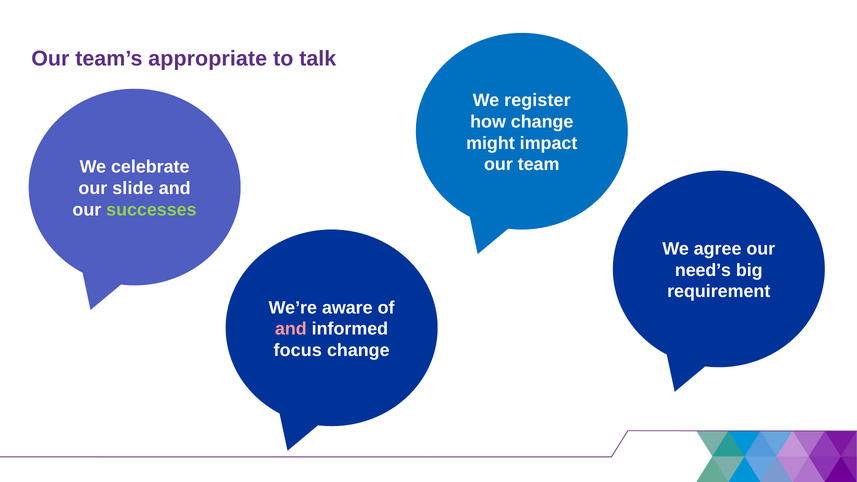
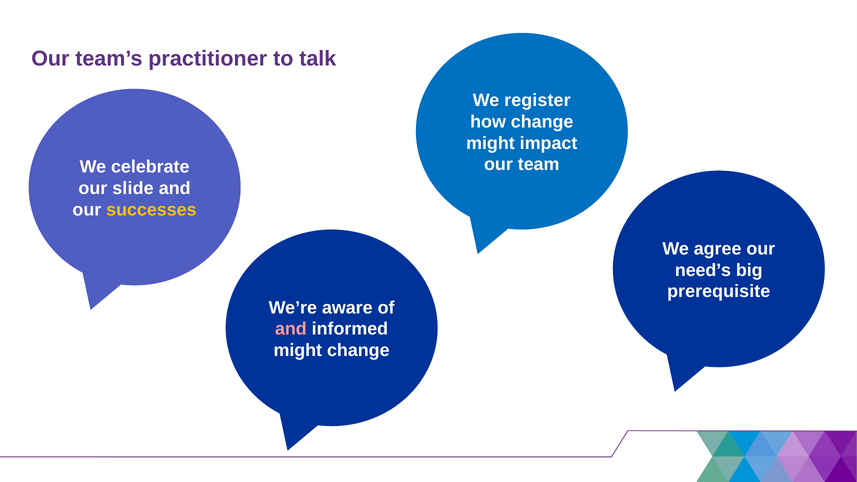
appropriate: appropriate -> practitioner (208, 59)
successes colour: light green -> yellow (151, 210)
requirement: requirement -> prerequisite (719, 292)
focus: focus -> might (298, 351)
